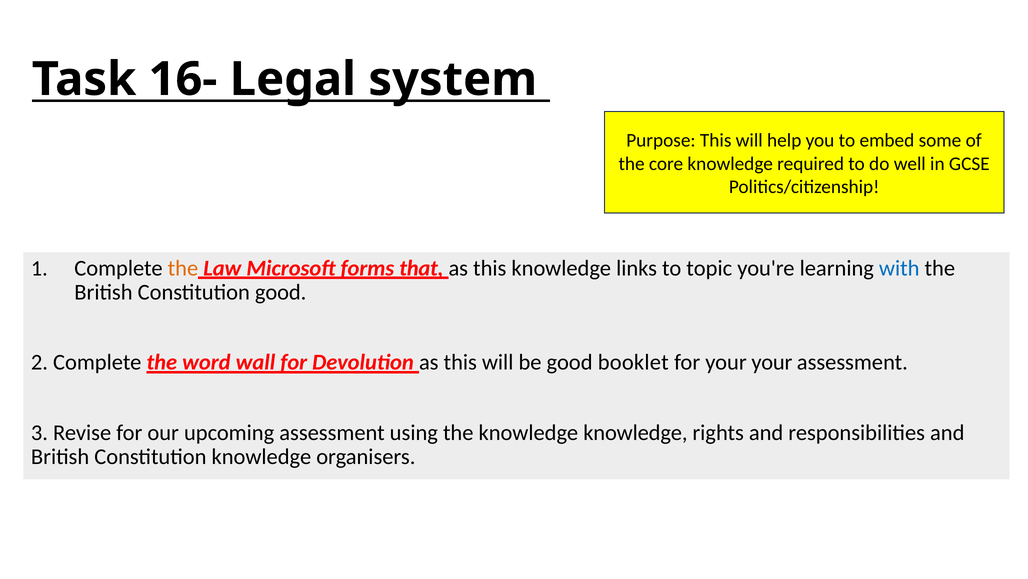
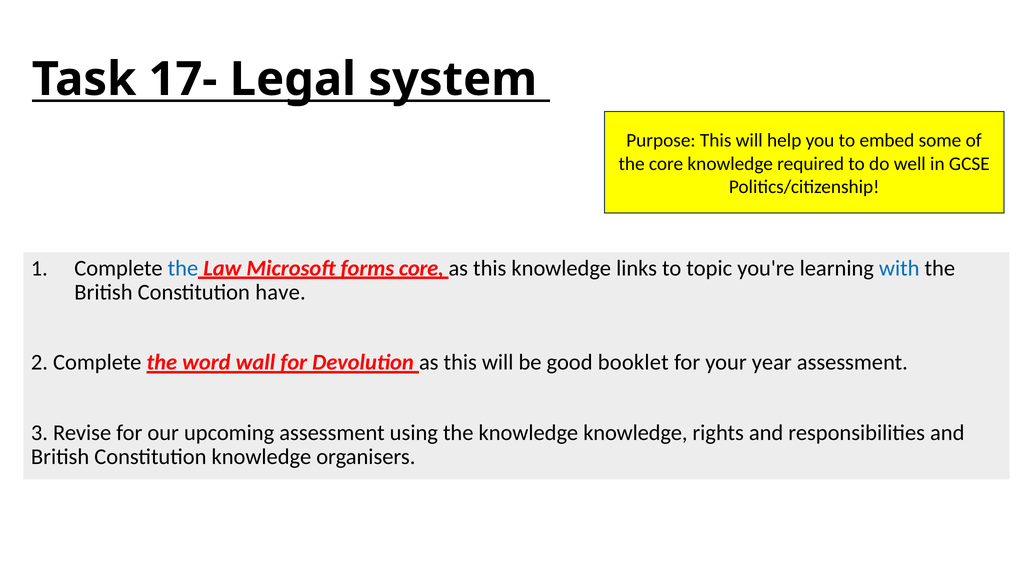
16-: 16- -> 17- (183, 79)
the colour: orange -> blue (183, 268)
forms that: that -> core (421, 268)
Constitution good: good -> have (281, 292)
your your: your -> year (772, 362)
